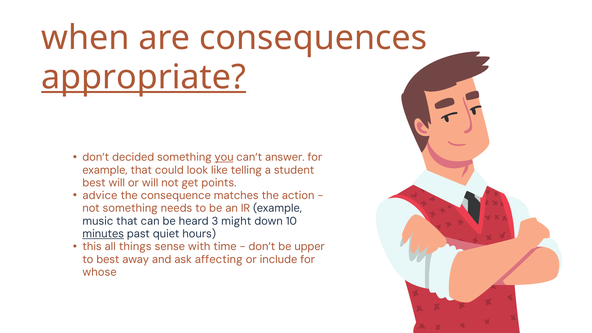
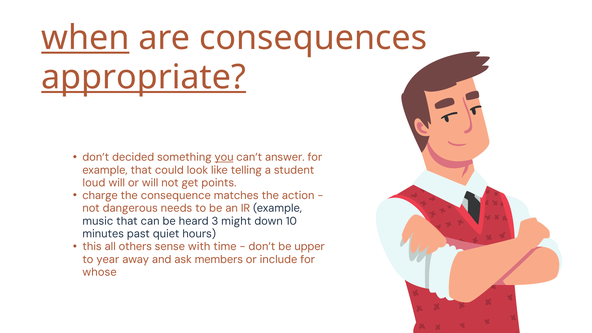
when underline: none -> present (85, 38)
best: best -> loud (94, 183)
advice: advice -> charge (100, 196)
not something: something -> dangerous (130, 208)
minutes underline: present -> none (103, 234)
things: things -> others (135, 247)
to best: best -> year (108, 259)
affecting: affecting -> members (219, 259)
